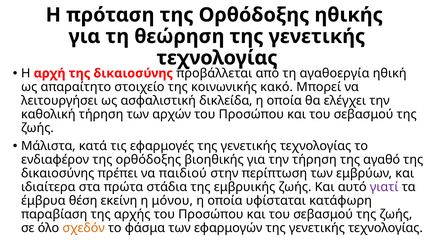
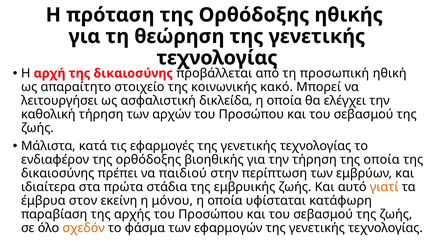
αγαθοεργία: αγαθοεργία -> προσωπική (334, 73)
της αγαθό: αγαθό -> οποία (382, 160)
γιατί colour: purple -> orange (384, 187)
θέση: θέση -> στον (83, 201)
